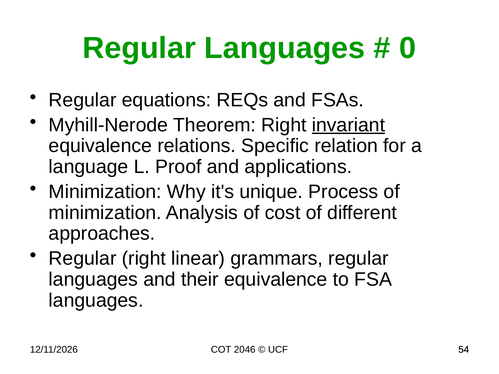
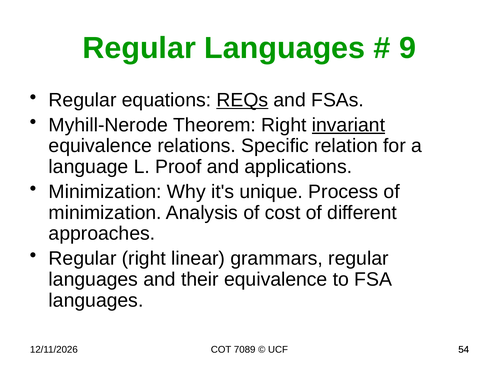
0: 0 -> 9 (408, 48)
REQs underline: none -> present (242, 100)
2046: 2046 -> 7089 (245, 350)
